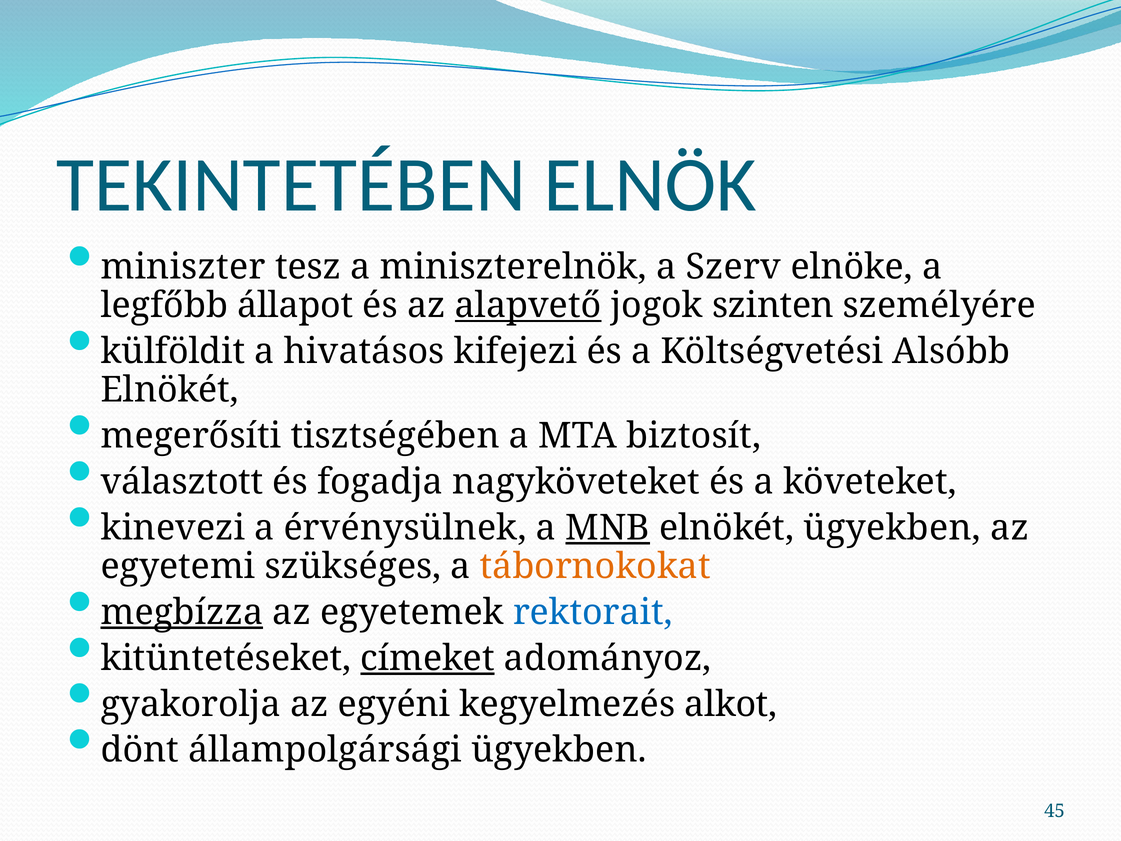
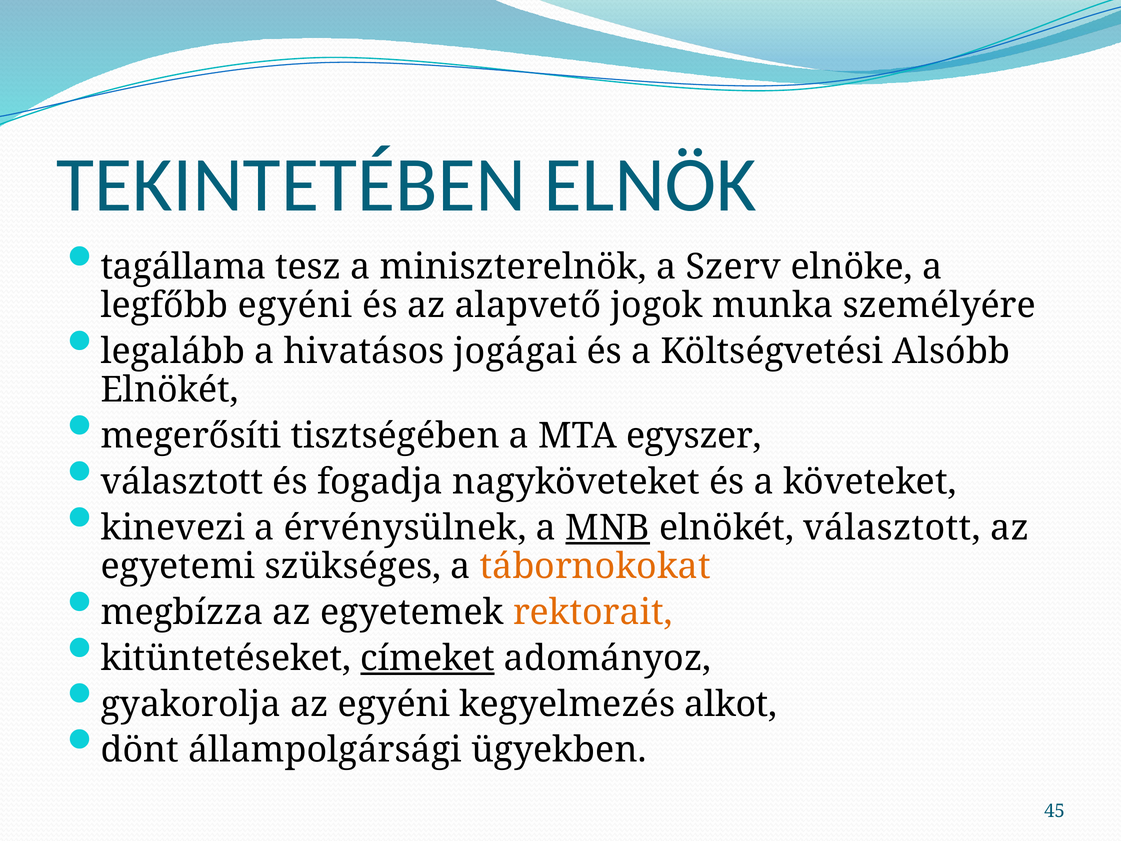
miniszter: miniszter -> tagállama (183, 267)
legfőbb állapot: állapot -> egyéni (295, 305)
alapvető underline: present -> none (528, 305)
szinten: szinten -> munka (773, 305)
külföldit: külföldit -> legalább (173, 351)
kifejezi: kifejezi -> jogágai (515, 351)
biztosít: biztosít -> egyszer (694, 436)
elnökét ügyekben: ügyekben -> választott (892, 528)
megbízza underline: present -> none (182, 612)
rektorait colour: blue -> orange (593, 612)
